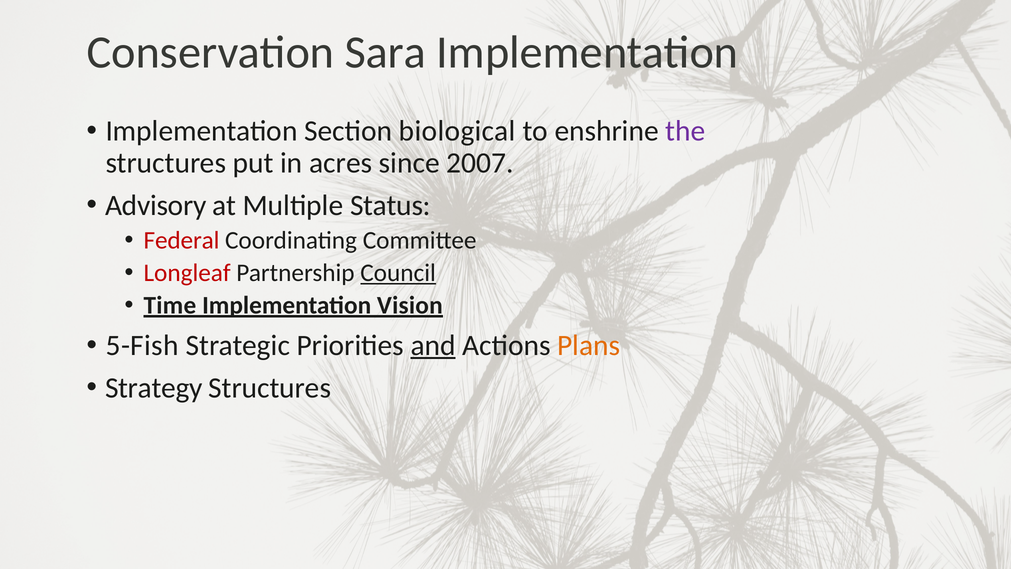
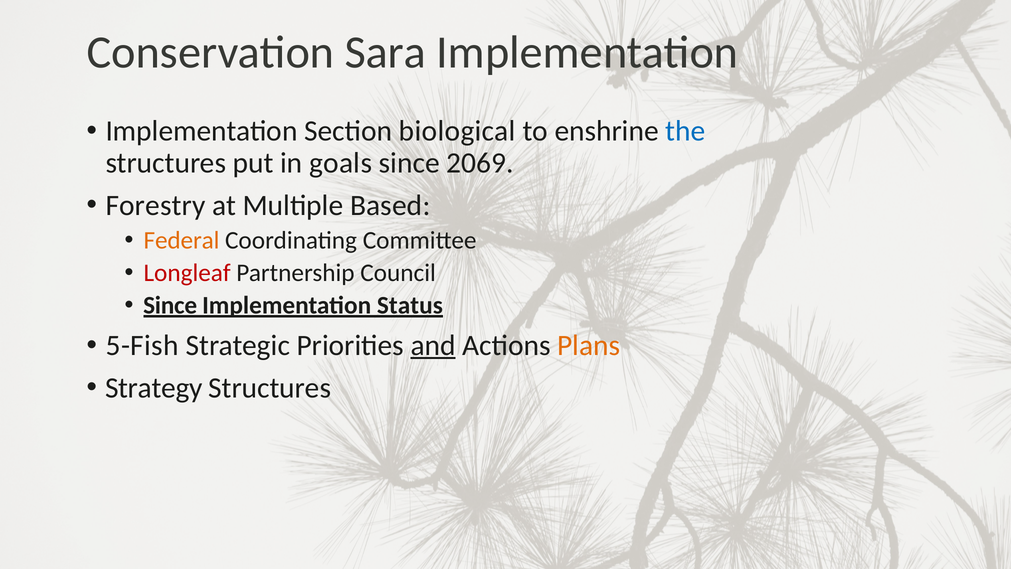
the colour: purple -> blue (685, 131)
acres: acres -> goals (341, 163)
2007: 2007 -> 2069 (480, 163)
Advisory: Advisory -> Forestry (156, 205)
Status: Status -> Based (390, 205)
Federal colour: red -> orange (181, 240)
Council underline: present -> none (398, 273)
Time: Time -> Since (170, 305)
Vision: Vision -> Status (410, 305)
